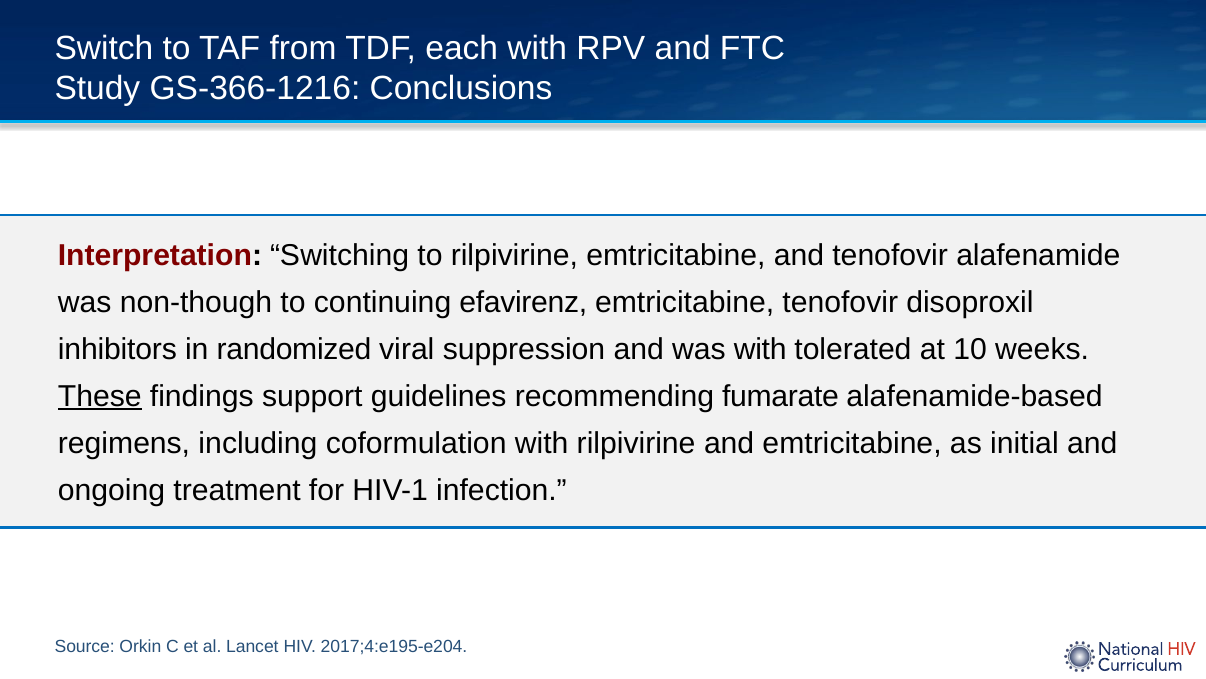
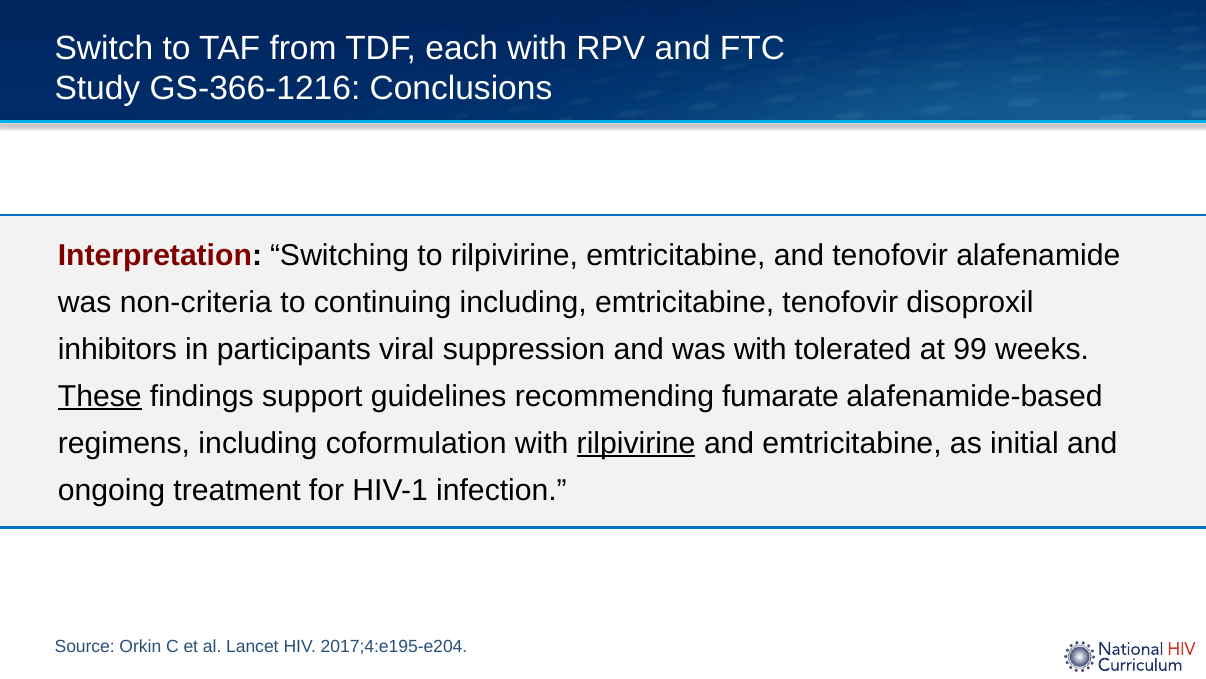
non-though: non-though -> non-criteria (196, 302)
continuing efavirenz: efavirenz -> including (523, 302)
randomized: randomized -> participants (294, 349)
10: 10 -> 99 (970, 349)
rilpivirine underline: none -> present (636, 443)
